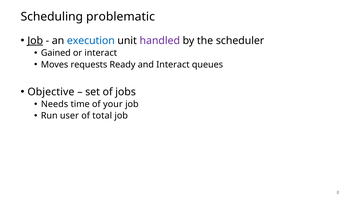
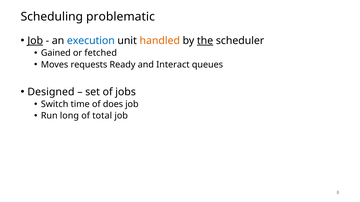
handled colour: purple -> orange (160, 41)
the underline: none -> present (205, 41)
or interact: interact -> fetched (101, 53)
Objective: Objective -> Designed (51, 92)
Needs: Needs -> Switch (55, 104)
your: your -> does (113, 104)
user: user -> long (69, 116)
